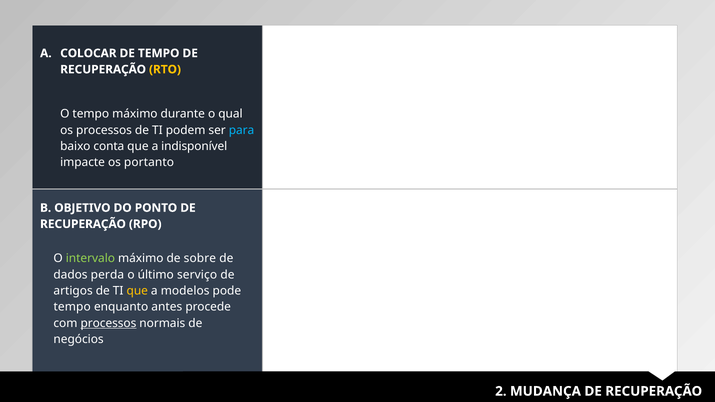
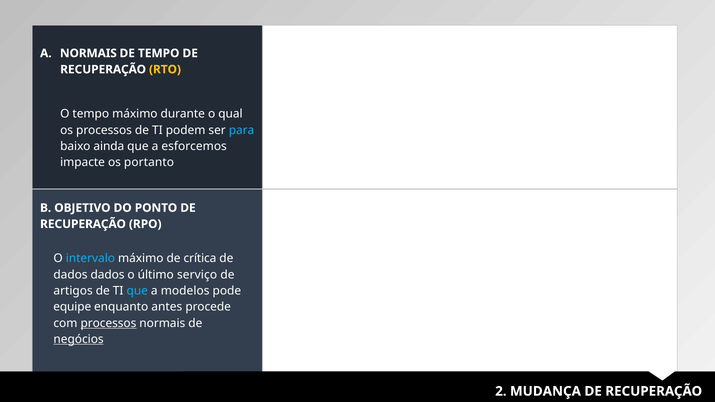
A COLOCAR: COLOCAR -> NORMAIS (88, 53)
conta: conta -> ainda (109, 146)
indisponível: indisponível -> esforcemos (194, 146)
intervalo colour: light green -> light blue (90, 259)
sobre: sobre -> crítica (200, 259)
dados perda: perda -> dados (108, 275)
que colour: yellow -> light blue (137, 291)
tempo: tempo -> equipe (72, 307)
negócios underline: none -> present (79, 339)
